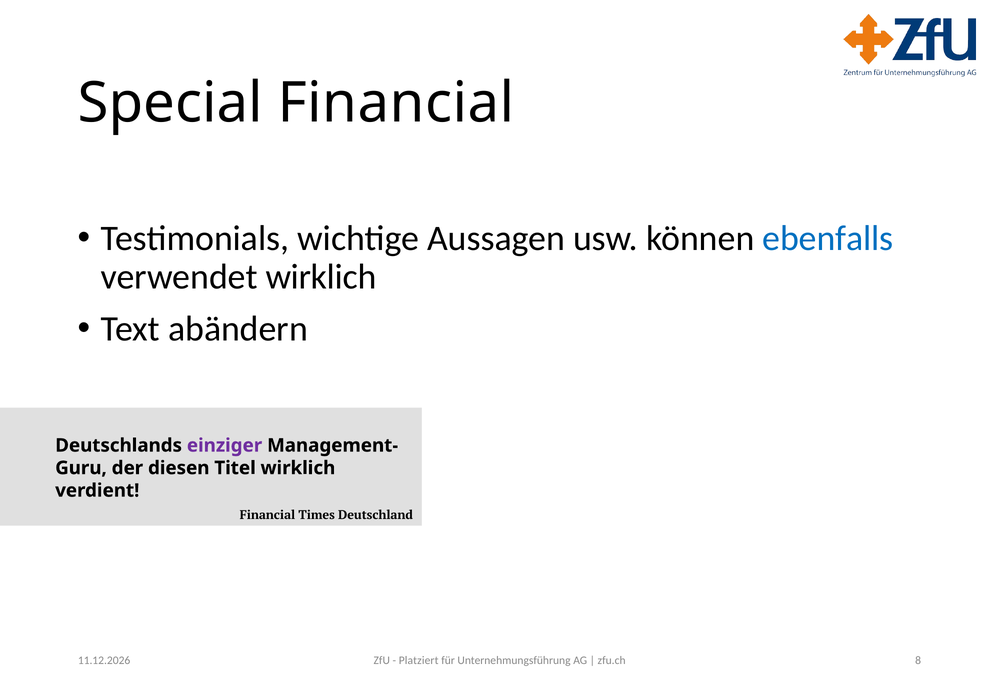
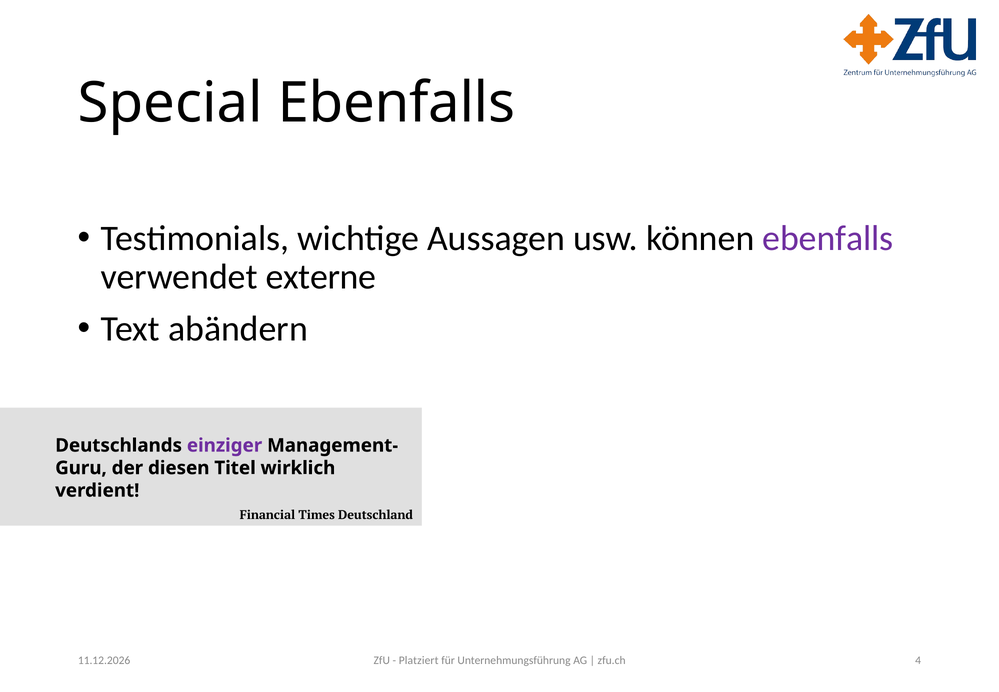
Special Financial: Financial -> Ebenfalls (396, 103)
ebenfalls colour: blue -> purple (828, 238)
verwendet wirklich: wirklich -> externe (321, 277)
8: 8 -> 4 (918, 660)
